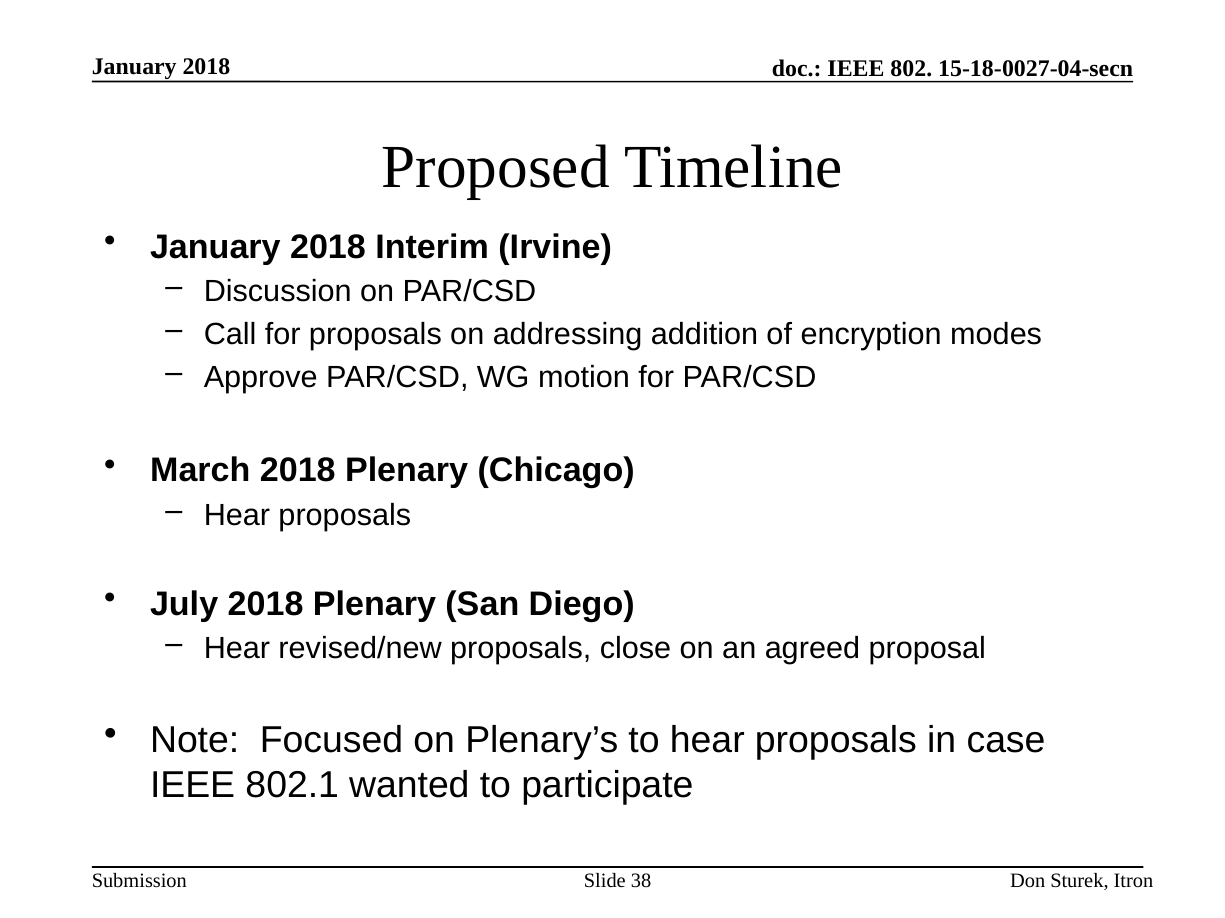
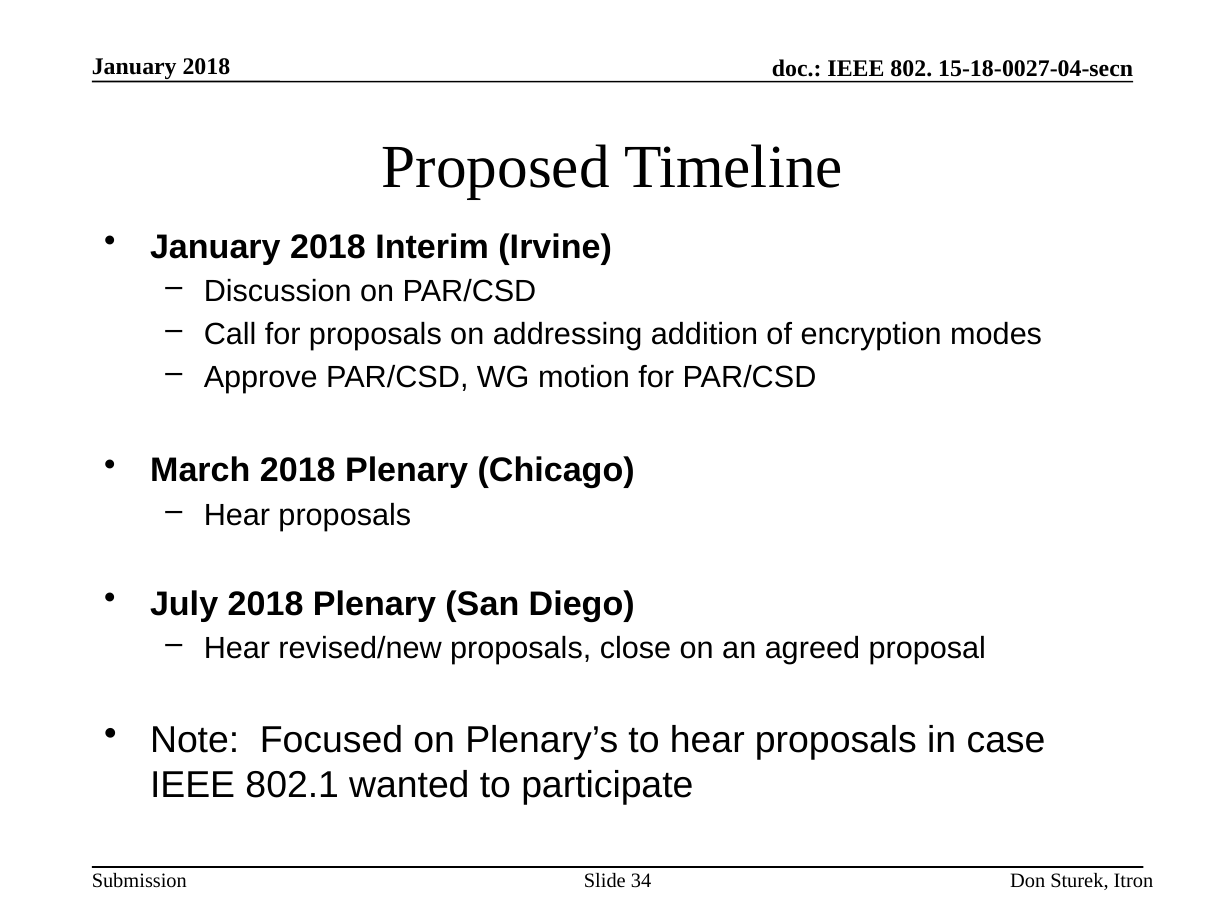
38: 38 -> 34 (641, 881)
